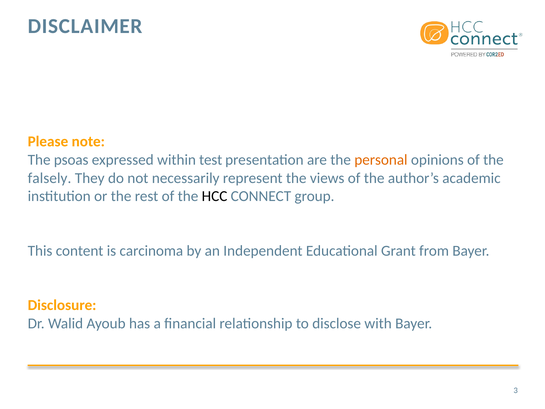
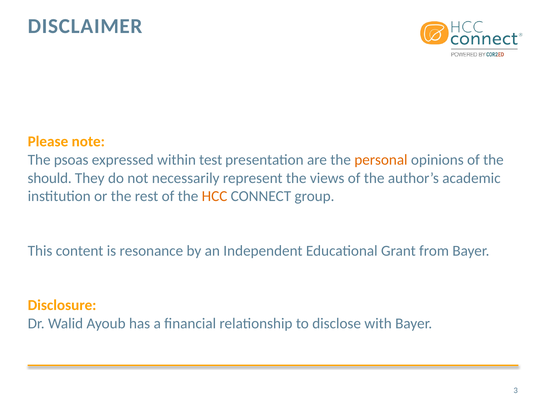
falsely: falsely -> should (50, 178)
HCC colour: black -> orange (215, 196)
carcinoma: carcinoma -> resonance (151, 251)
